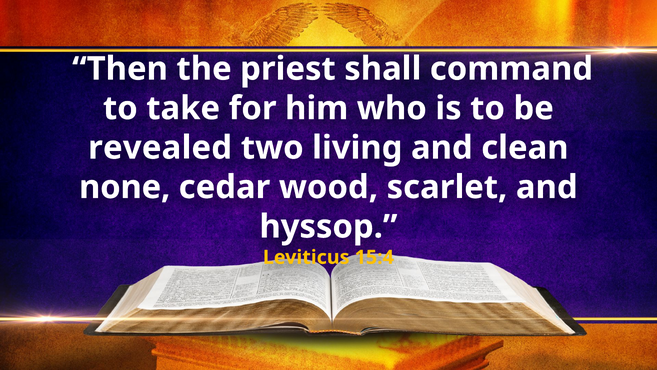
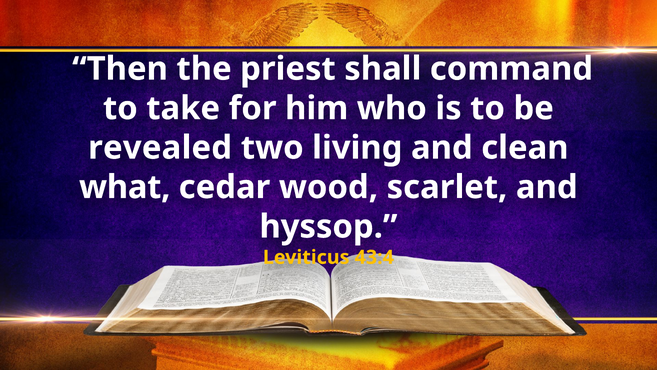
none: none -> what (125, 187)
15:4: 15:4 -> 43:4 (374, 257)
